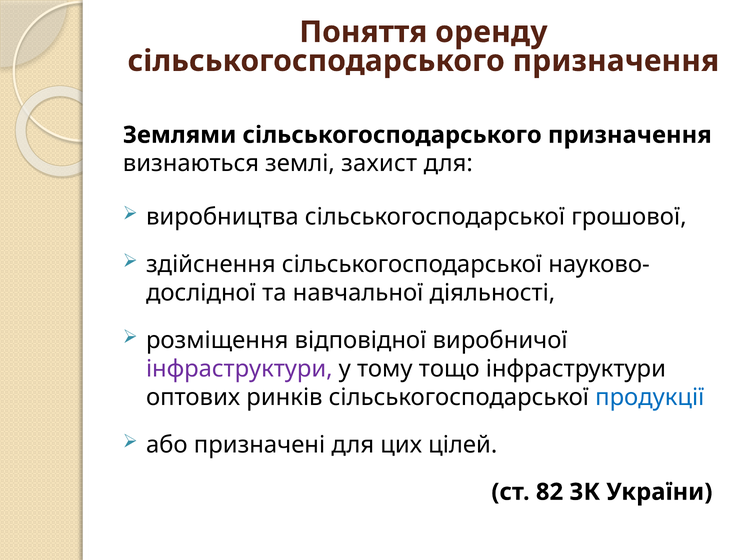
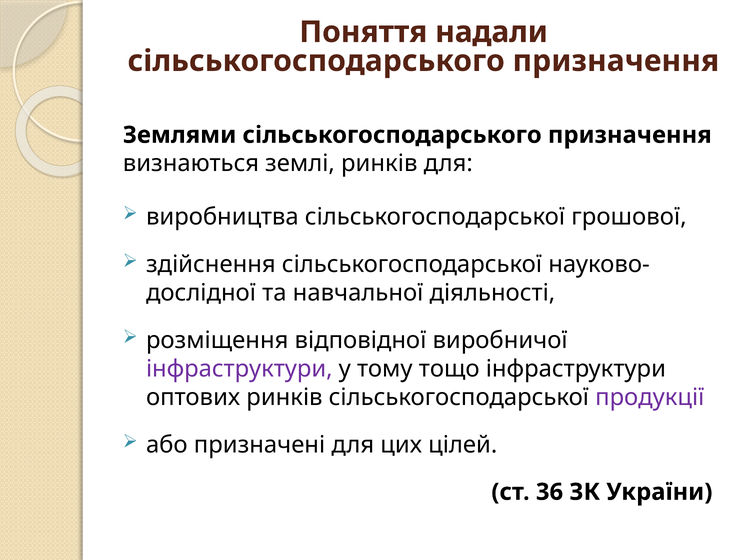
оренду: оренду -> надали (492, 32)
землі захист: захист -> ринків (379, 164)
продукції colour: blue -> purple (650, 398)
82: 82 -> 36 (550, 492)
